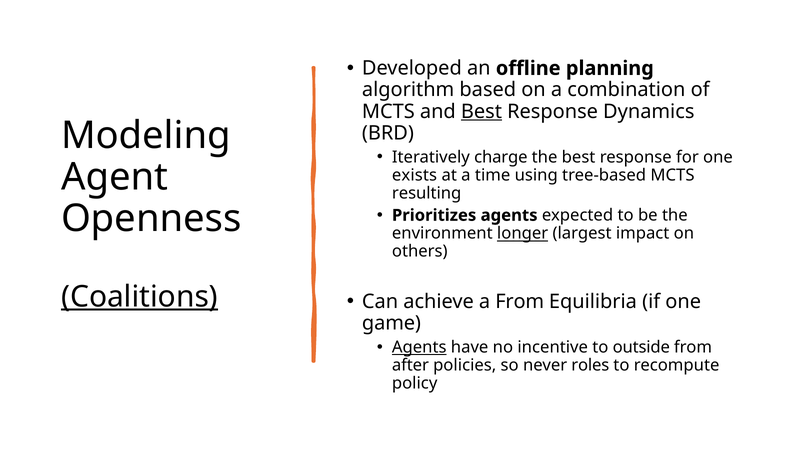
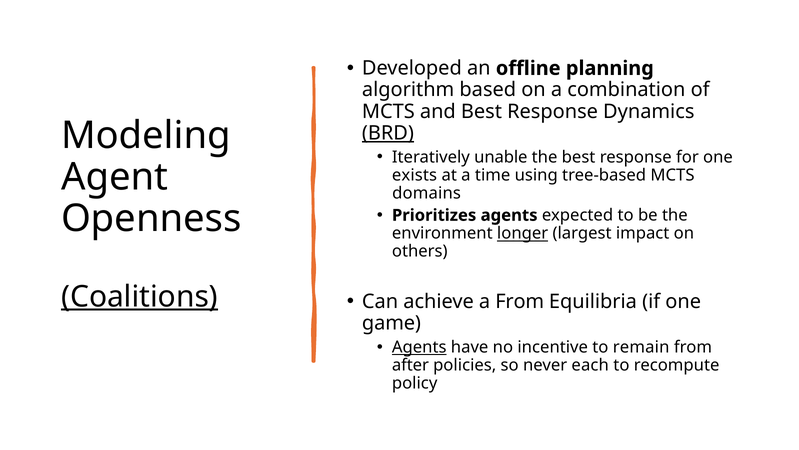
Best underline: present -> none (481, 111)
BRD underline: none -> present (388, 133)
charge: charge -> unable (501, 157)
resulting: resulting -> domains (427, 193)
outside: outside -> remain (641, 347)
roles: roles -> each (590, 365)
